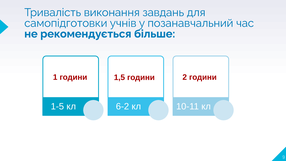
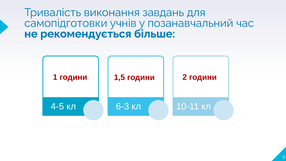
1-5: 1-5 -> 4-5 (57, 106)
6-2: 6-2 -> 6-3 (122, 106)
